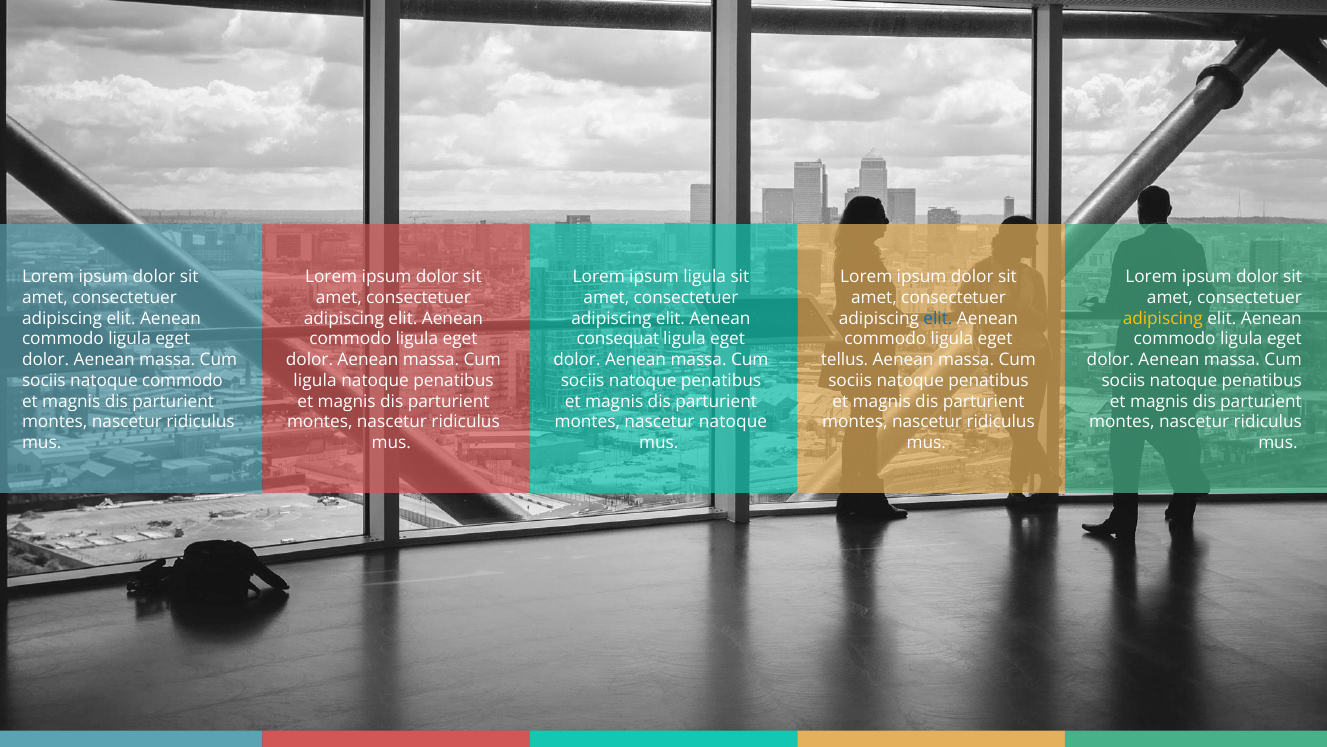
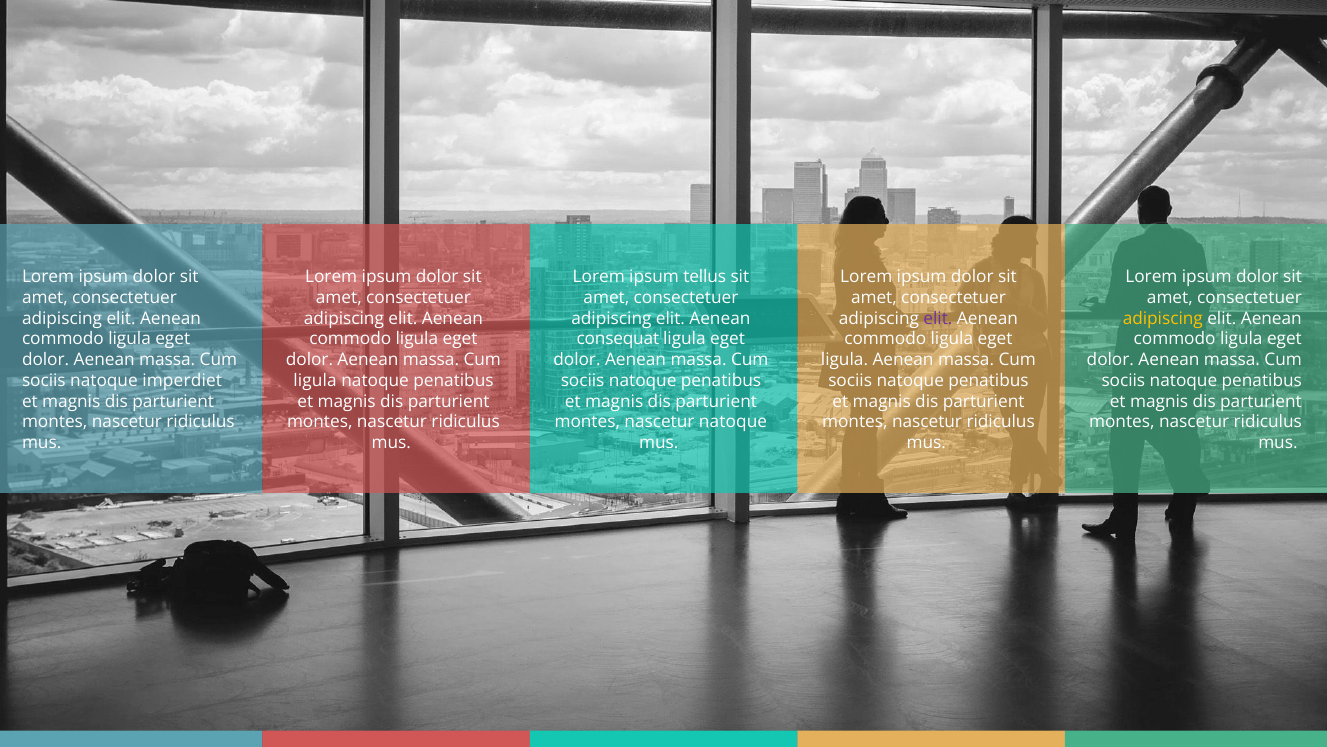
ipsum ligula: ligula -> tellus (705, 277)
elit colour: blue -> purple (938, 318)
tellus: tellus -> ligula (844, 360)
natoque commodo: commodo -> imperdiet (182, 380)
